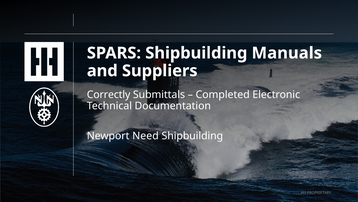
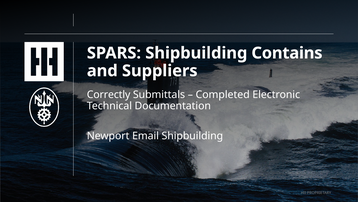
Manuals: Manuals -> Contains (287, 53)
Need: Need -> Email (146, 136)
